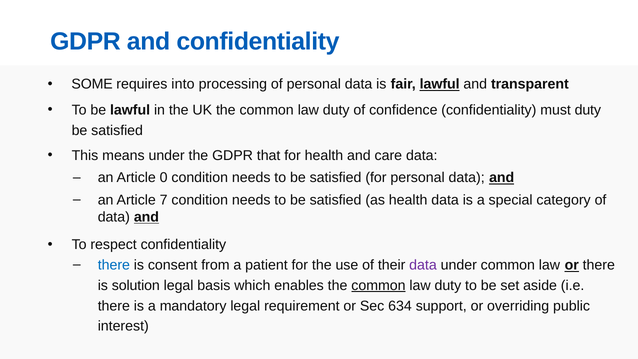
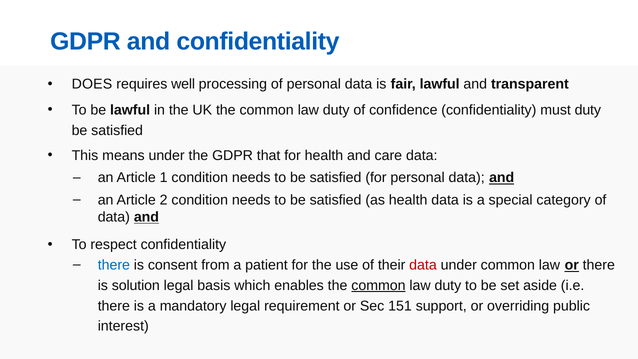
SOME: SOME -> DOES (92, 84)
into: into -> well (183, 84)
lawful underline: present -> none (440, 84)
0: 0 -> 1 (164, 178)
7: 7 -> 2 (164, 200)
data colour: purple -> red (423, 265)
634: 634 -> 151 (400, 306)
